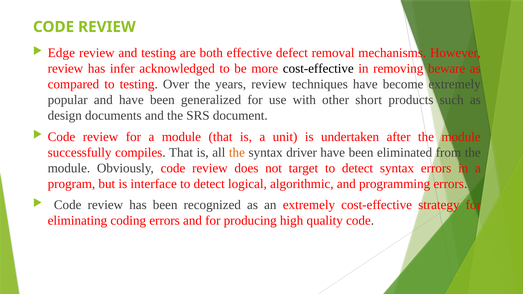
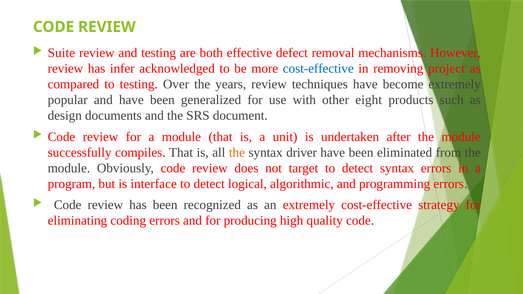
Edge: Edge -> Suite (61, 53)
cost-effective colour: black -> blue (318, 69)
beware: beware -> project (446, 69)
short: short -> eight (369, 100)
